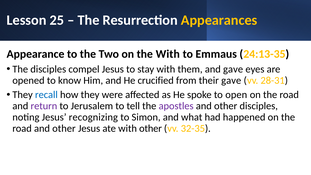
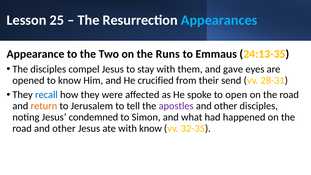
Appearances colour: yellow -> light blue (219, 20)
the With: With -> Runs (168, 54)
their gave: gave -> send (231, 80)
return colour: purple -> orange (44, 106)
recognizing: recognizing -> condemned (93, 117)
with other: other -> know (151, 128)
